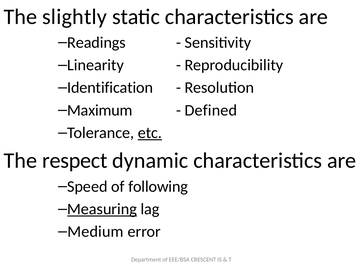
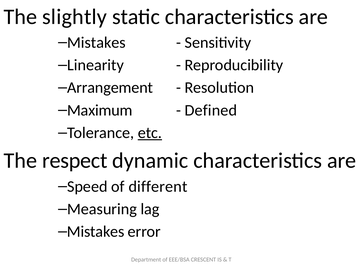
Readings: Readings -> Mistakes (96, 43)
Identification: Identification -> Arrangement (110, 88)
following: following -> different (158, 187)
Measuring underline: present -> none (102, 209)
Medium: Medium -> Mistakes (96, 232)
